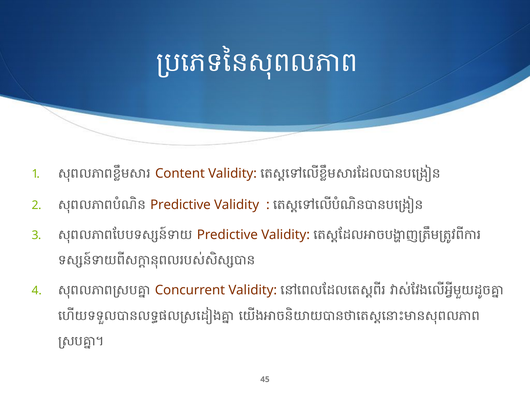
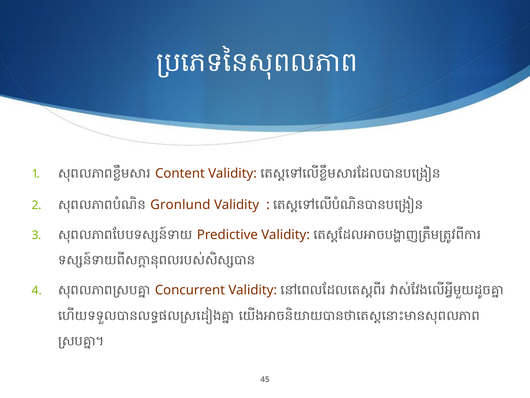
Predictive: Predictive -> Gronlund (180, 205)
